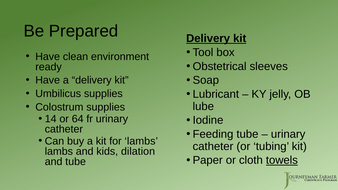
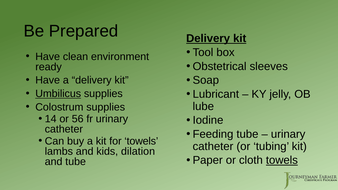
Umbilicus underline: none -> present (58, 94)
64: 64 -> 56 (78, 119)
for lambs: lambs -> towels (141, 141)
